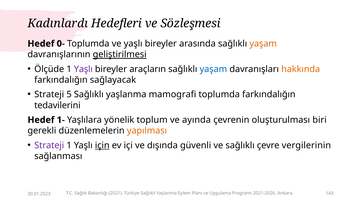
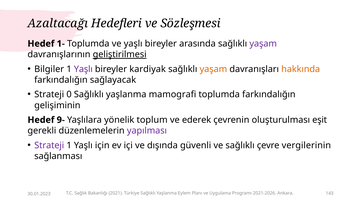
Kadınlardı: Kadınlardı -> Azaltacağı (58, 23)
0-: 0- -> 1- (61, 44)
yaşam colour: orange -> purple (263, 44)
Ölçüde: Ölçüde -> Bilgiler (49, 69)
araçların: araçların -> kardiyak (148, 69)
yaşam colour: blue -> orange (213, 69)
5: 5 -> 0 (69, 95)
tedavilerini: tedavilerini -> gelişiminin (57, 105)
1-: 1- -> 9- (61, 120)
ayında: ayında -> ederek (197, 120)
biri: biri -> eşit (320, 120)
yapılması colour: orange -> purple (147, 131)
için underline: present -> none (102, 145)
